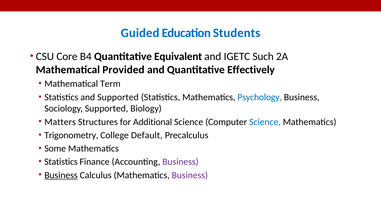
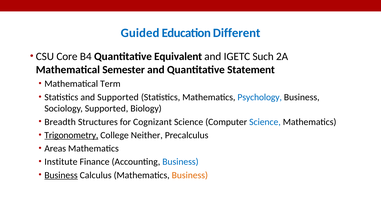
Students: Students -> Different (237, 33)
Provided: Provided -> Semester (124, 70)
Effectively: Effectively -> Statement (251, 70)
Matters: Matters -> Breadth (60, 122)
Additional: Additional -> Cognizant (153, 122)
Trigonometry underline: none -> present (71, 135)
Default: Default -> Neither (147, 135)
Some: Some -> Areas (55, 149)
Statistics: Statistics -> Institute (61, 162)
Business colour: purple -> blue (180, 162)
Business colour: purple -> orange (190, 175)
